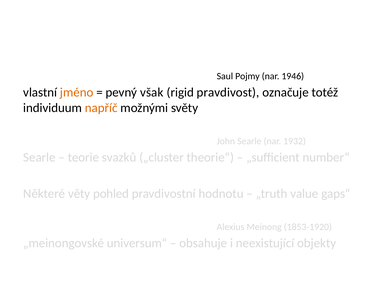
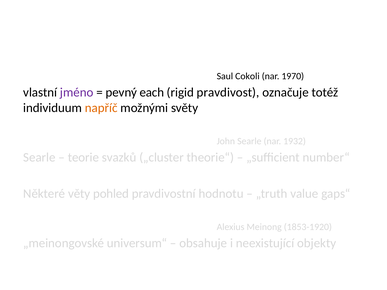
Pojmy: Pojmy -> Cokoli (247, 76)
1946: 1946 -> 1970 (293, 76)
jméno colour: orange -> purple (77, 92)
však: však -> each (152, 92)
